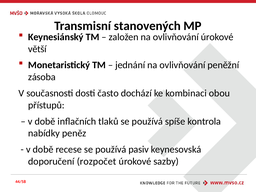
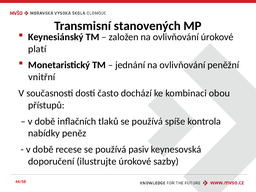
větší: větší -> platí (37, 49)
zásoba: zásoba -> vnitřní (42, 77)
rozpočet: rozpočet -> ilustrujte (97, 161)
